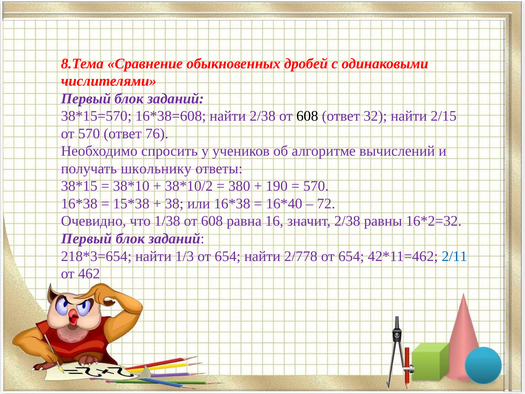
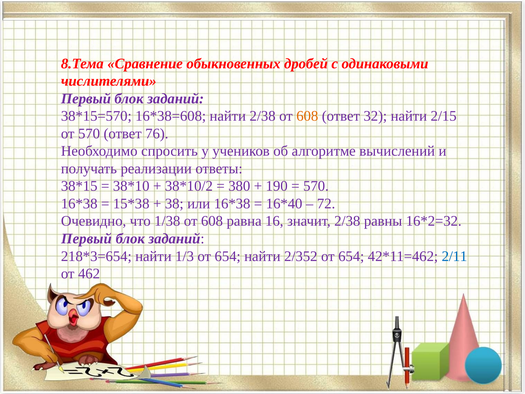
608 colour: black -> orange (307, 116)
школьнику: школьнику -> реализации (156, 169)
2/778: 2/778 -> 2/352 (301, 256)
